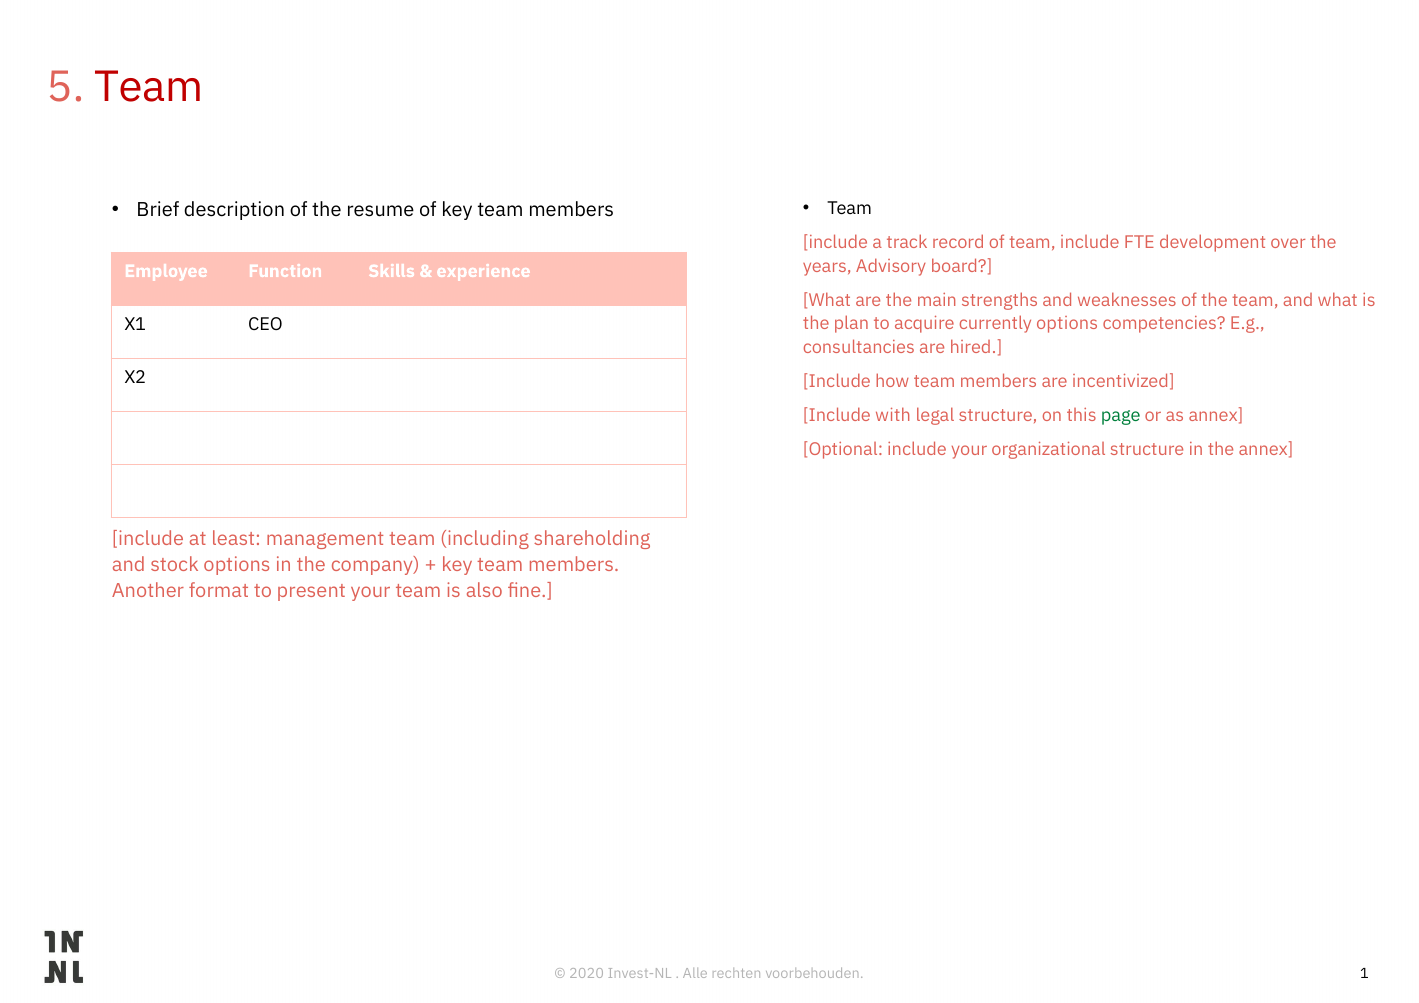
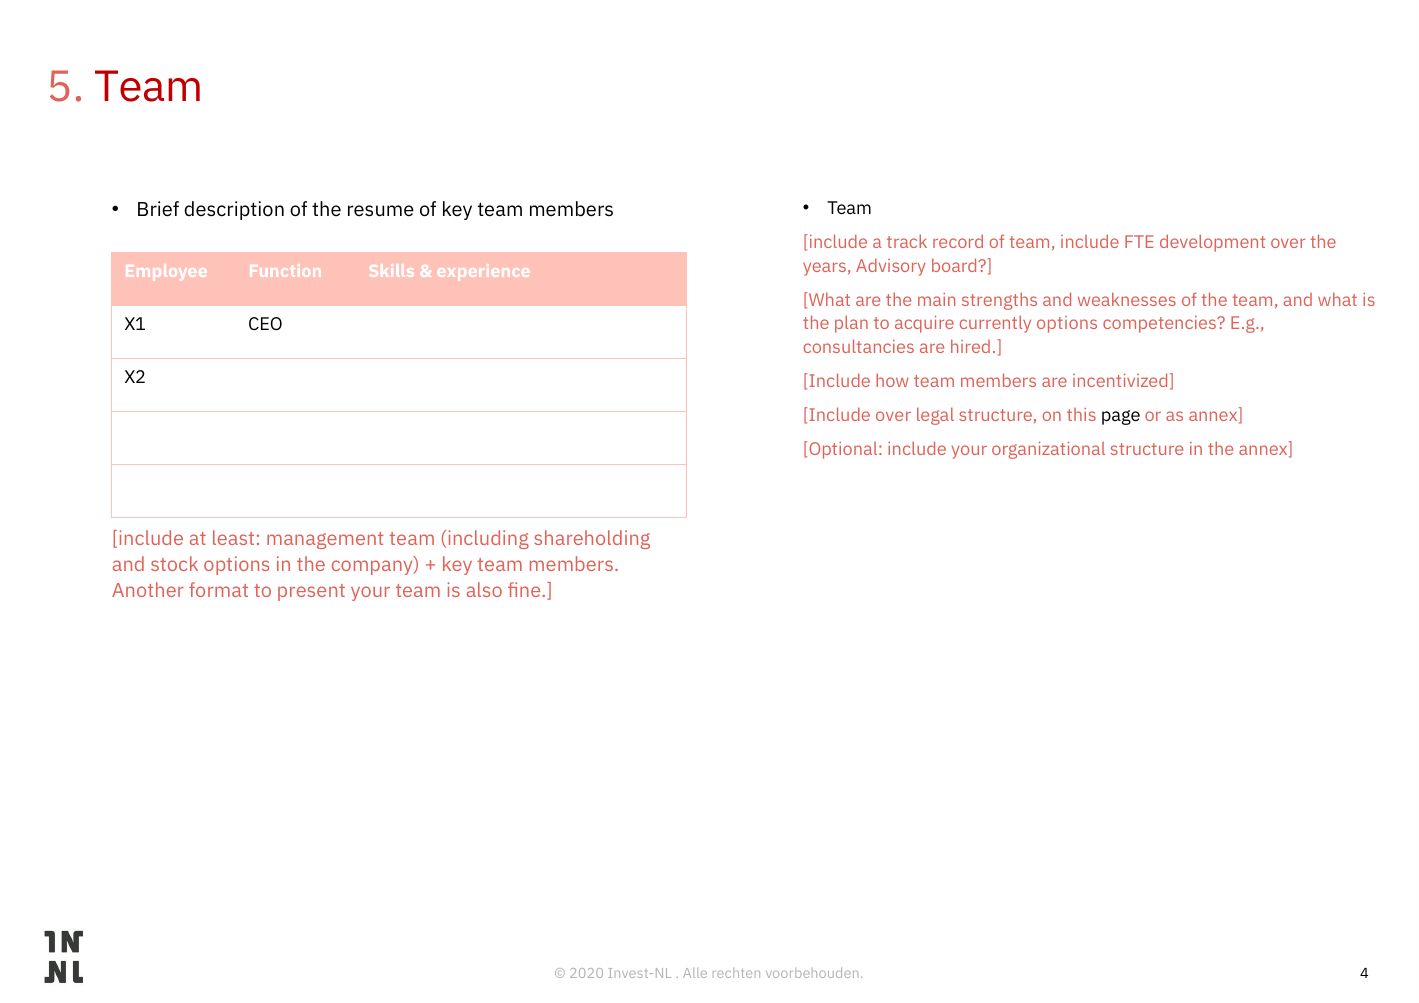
Include with: with -> over (893, 416)
page colour: green -> black (1121, 416)
1: 1 -> 4 (1365, 974)
